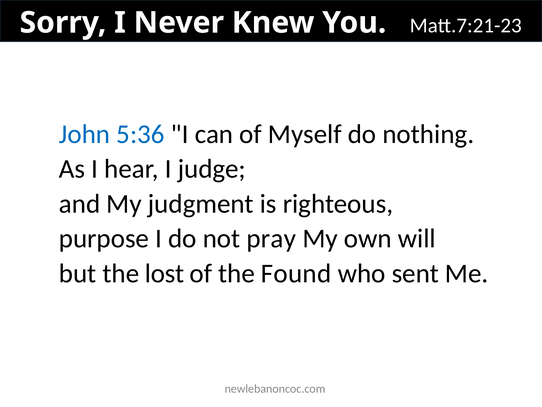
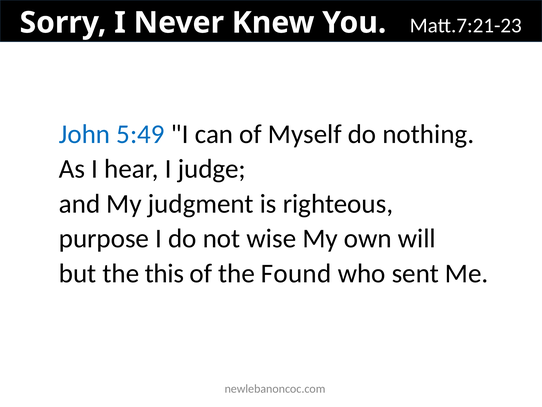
5:36: 5:36 -> 5:49 (140, 134)
pray: pray -> wise (271, 238)
lost: lost -> this (164, 273)
